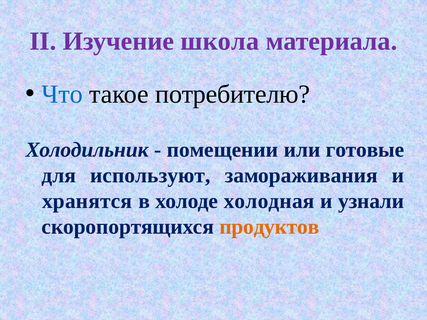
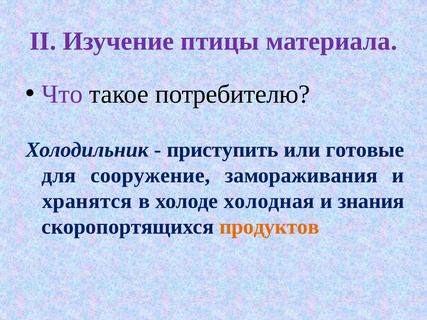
школа: школа -> птицы (220, 41)
Что colour: blue -> purple (62, 94)
помещении: помещении -> приступить (223, 150)
используют: используют -> сооружение (150, 176)
узнали: узнали -> знания (371, 201)
